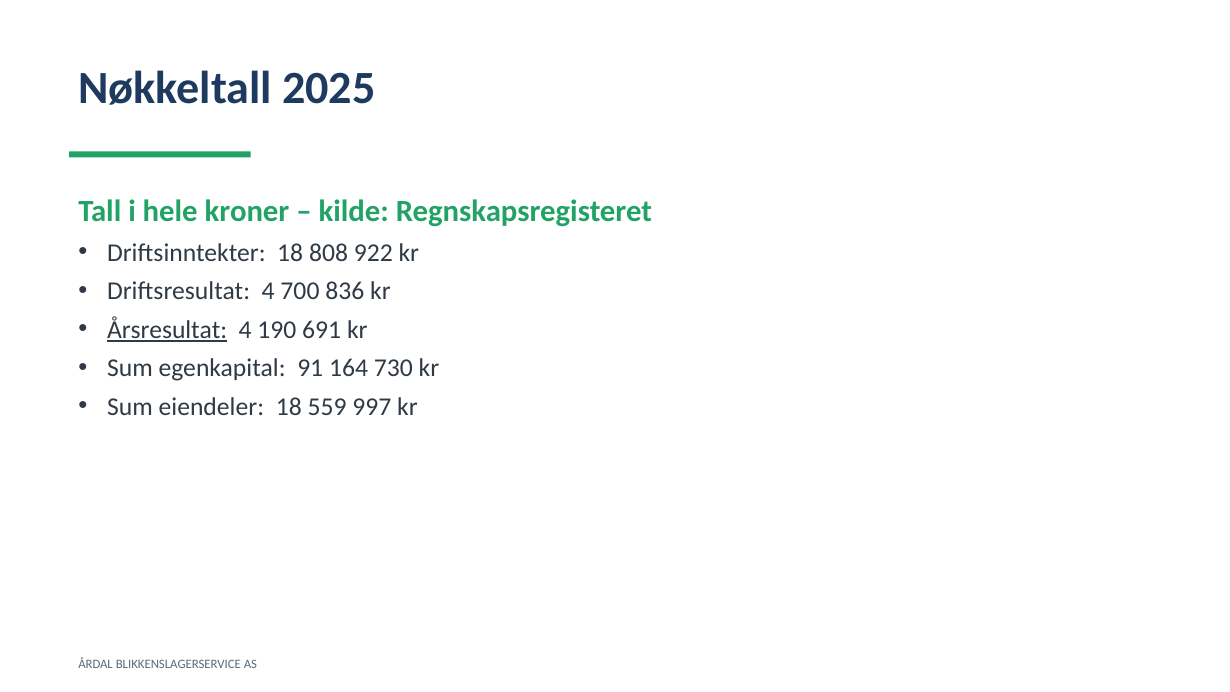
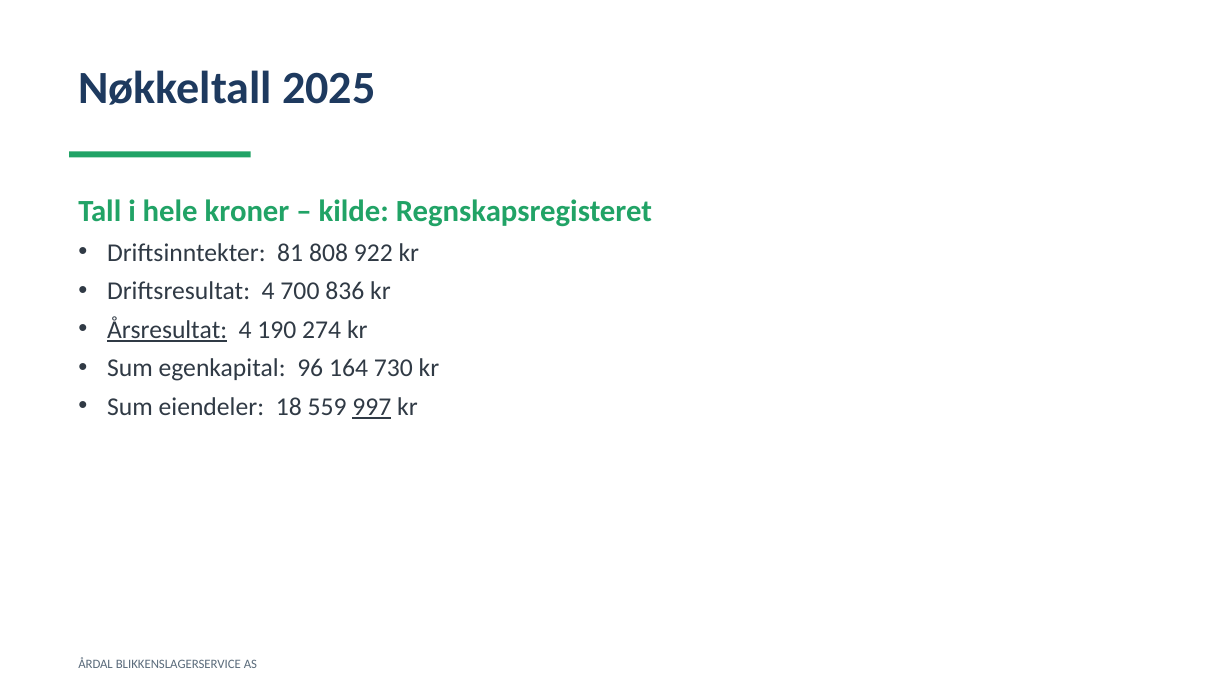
Driftsinntekter 18: 18 -> 81 (290, 253)
691: 691 -> 274 (322, 330)
91: 91 -> 96 (310, 368)
997 underline: none -> present (372, 407)
